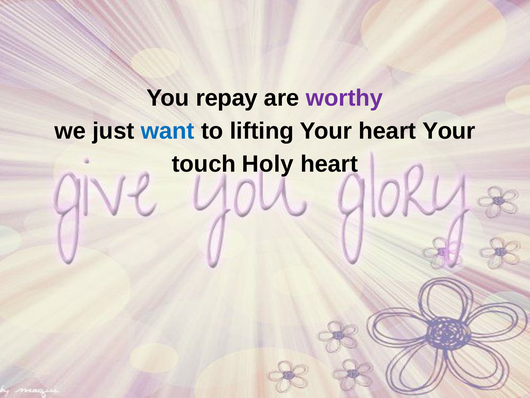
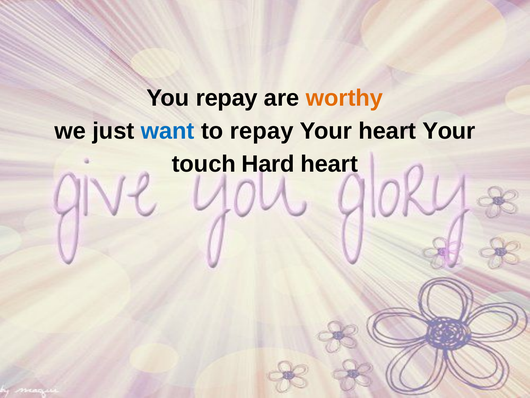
worthy colour: purple -> orange (344, 98)
to lifting: lifting -> repay (262, 131)
Holy: Holy -> Hard (268, 164)
